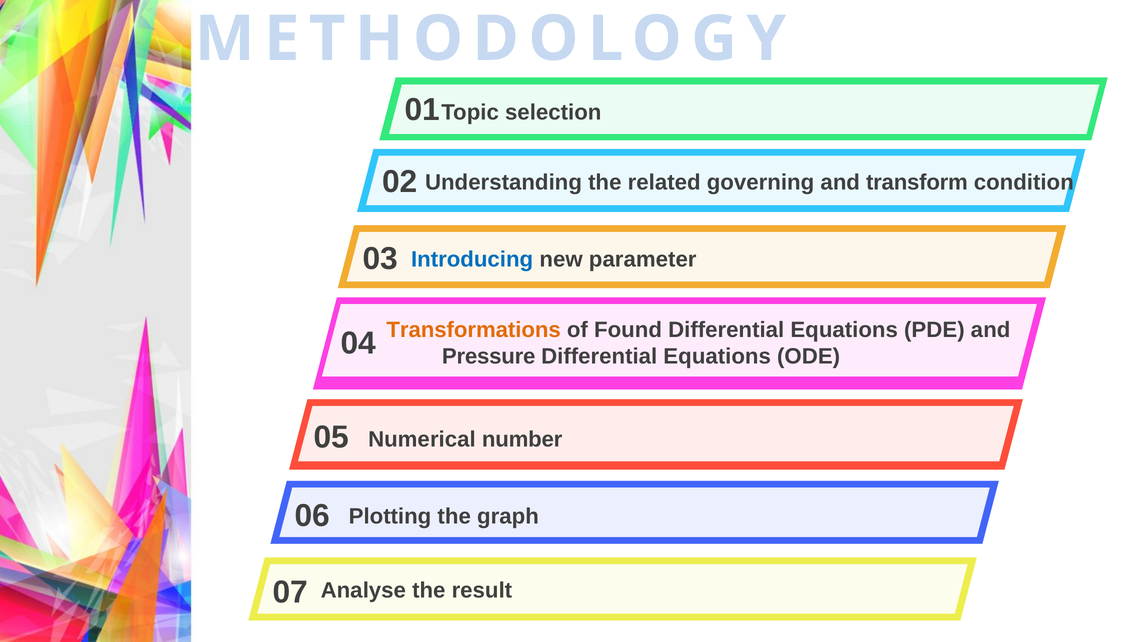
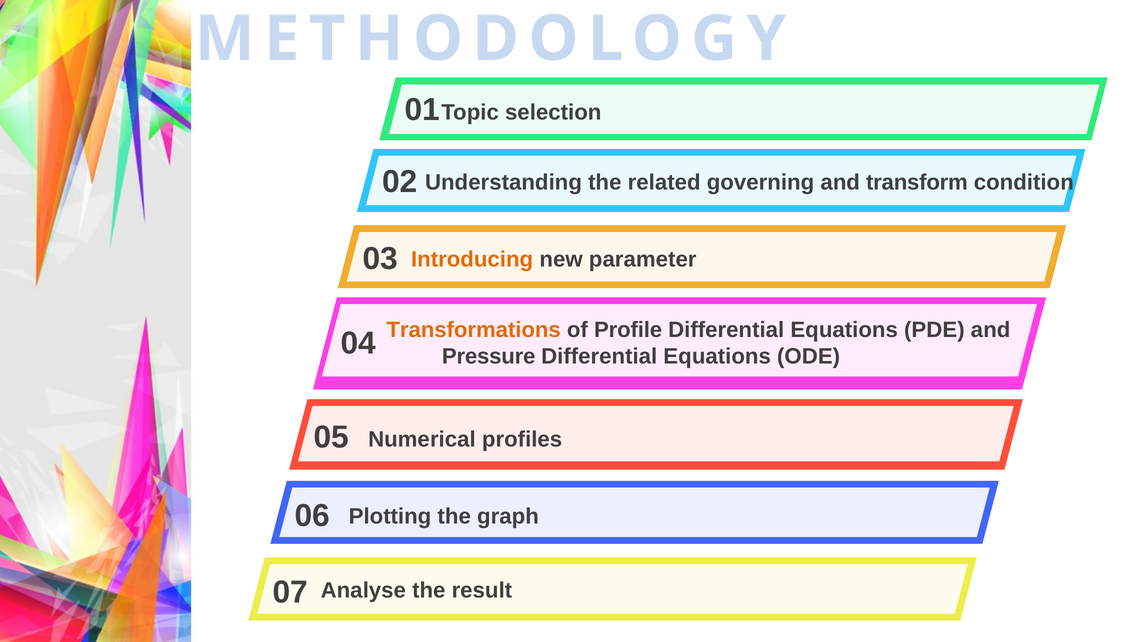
Introducing colour: blue -> orange (472, 259)
Found: Found -> Profile (628, 330)
number: number -> profiles (522, 440)
